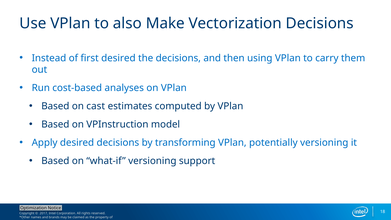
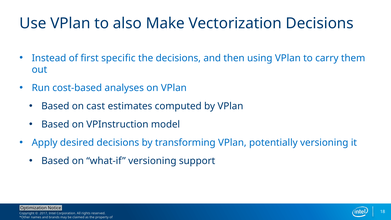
first desired: desired -> specific (118, 58)
